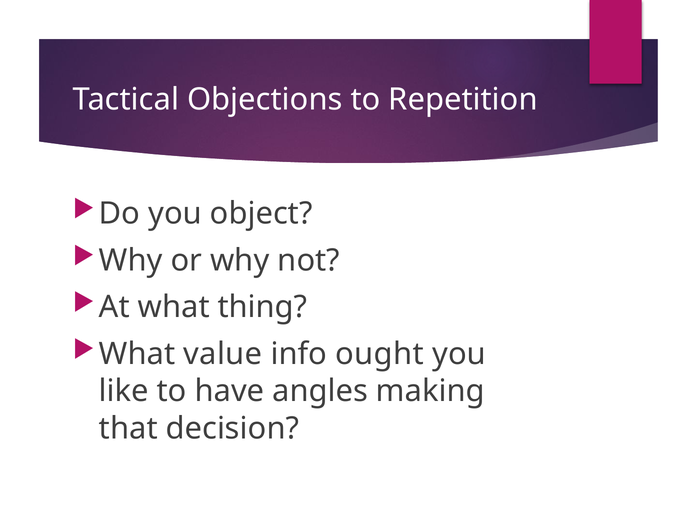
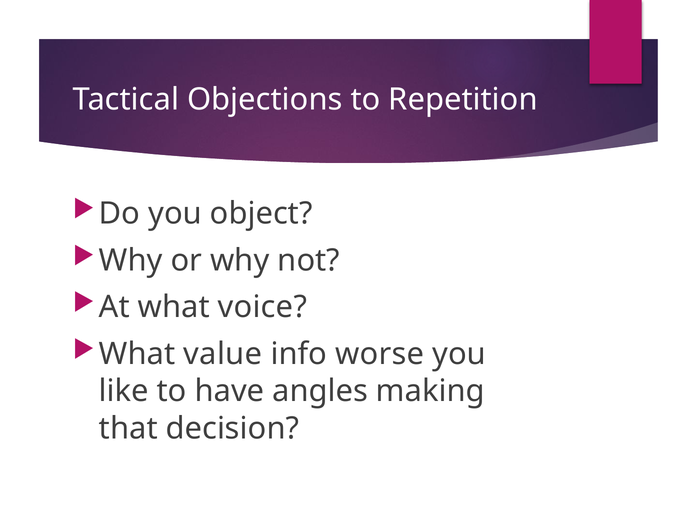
thing: thing -> voice (262, 307)
ought: ought -> worse (380, 354)
